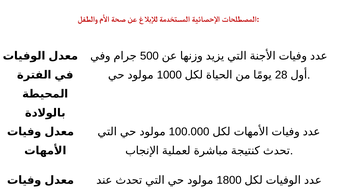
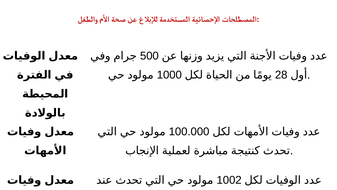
1800: 1800 -> 1002 (229, 180)
